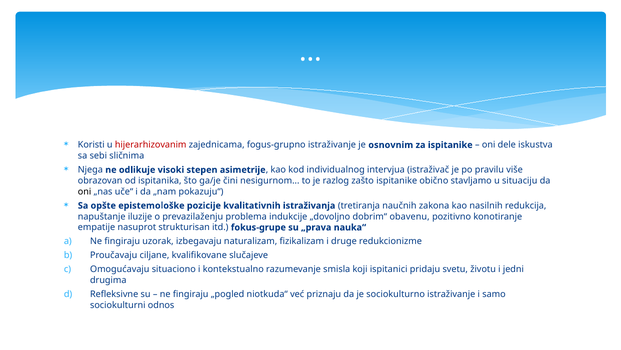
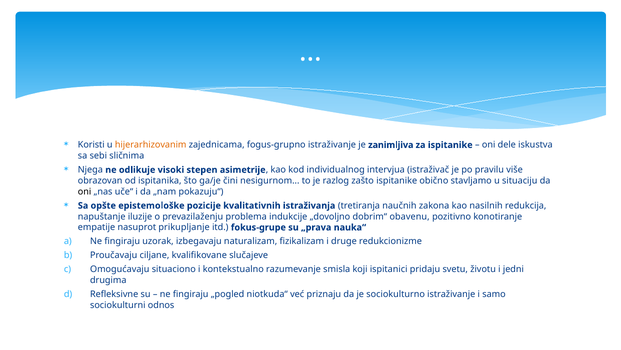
hijerarhizovanim colour: red -> orange (151, 145)
osnovnim: osnovnim -> zanimljiva (391, 145)
strukturisan: strukturisan -> prikupljanje (184, 227)
